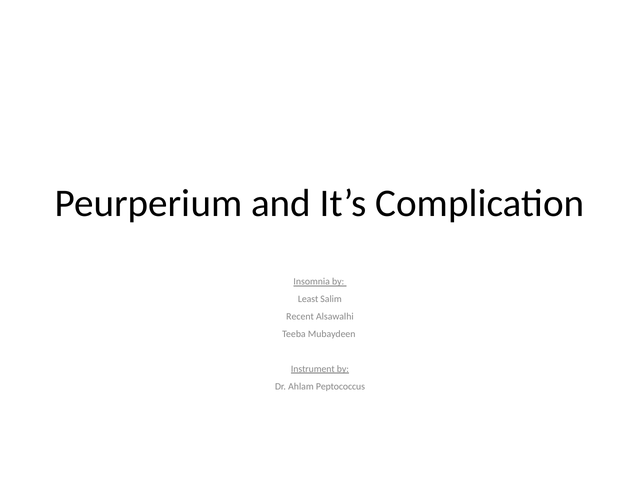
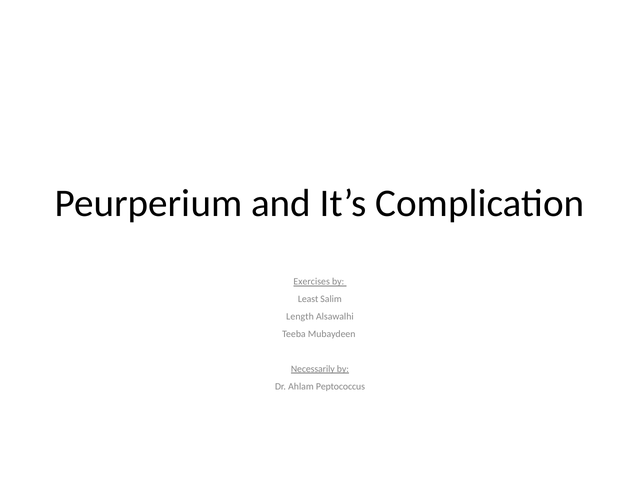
Insomnia: Insomnia -> Exercises (312, 282)
Recent: Recent -> Length (300, 317)
Instrument: Instrument -> Necessarily (313, 369)
